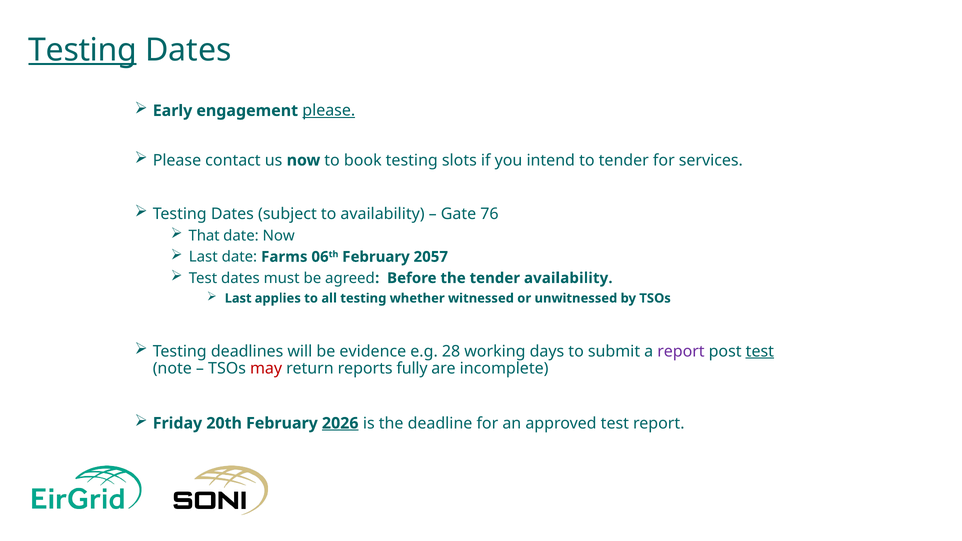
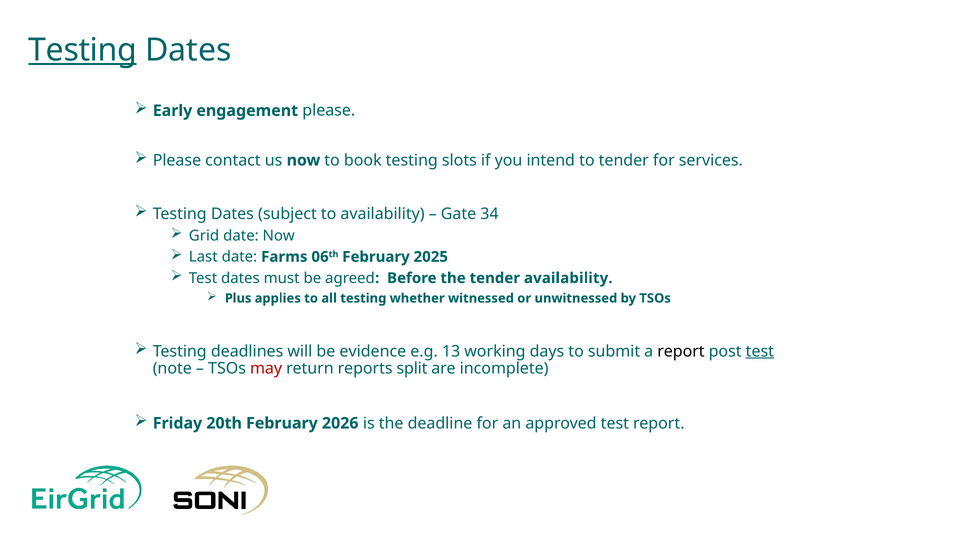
please underline: present -> none (329, 111)
76: 76 -> 34 (489, 214)
That: That -> Grid (204, 236)
2057: 2057 -> 2025 (431, 257)
Last: Last -> Plus (238, 298)
28: 28 -> 13 (451, 351)
report colour: purple -> black (681, 351)
fully: fully -> split (412, 369)
2026 underline: present -> none (340, 423)
